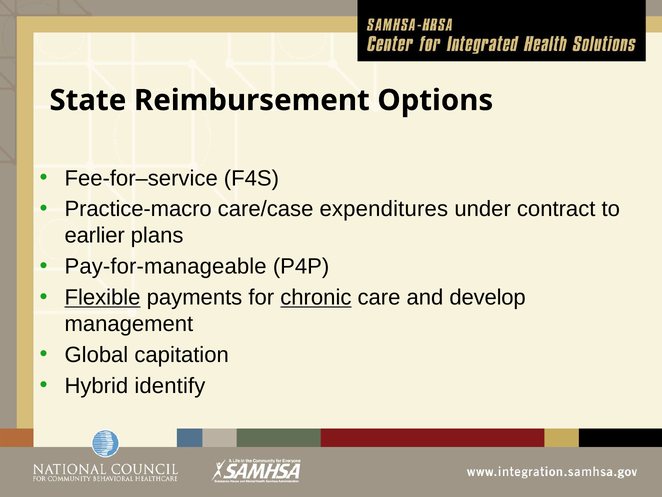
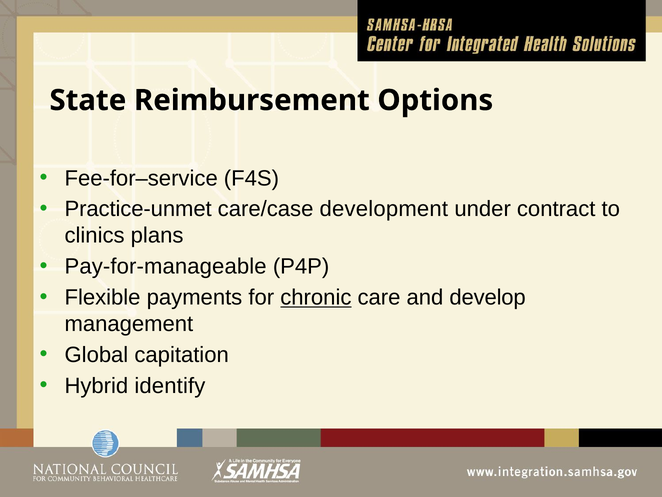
Practice-macro: Practice-macro -> Practice-unmet (138, 209)
expenditures: expenditures -> development (384, 209)
earlier: earlier -> clinics (95, 235)
Flexible underline: present -> none (103, 297)
